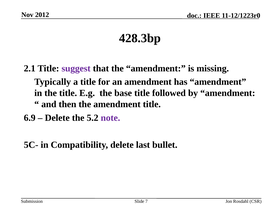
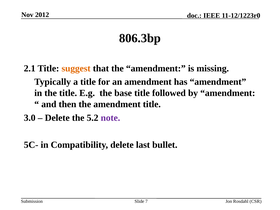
428.3bp: 428.3bp -> 806.3bp (140, 38)
suggest colour: purple -> orange (76, 68)
6.9: 6.9 -> 3.0 (30, 118)
